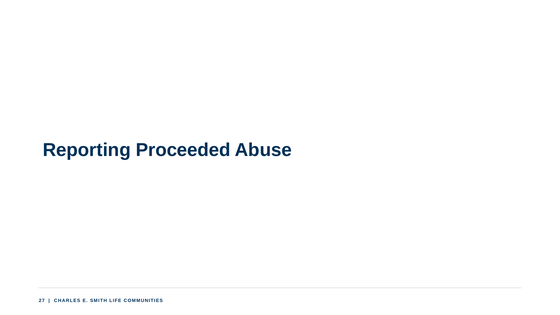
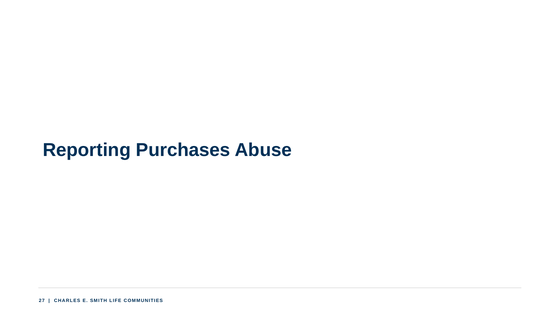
Proceeded: Proceeded -> Purchases (183, 150)
